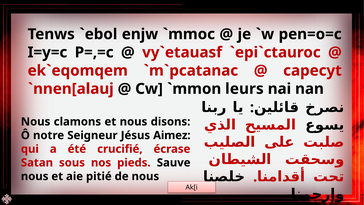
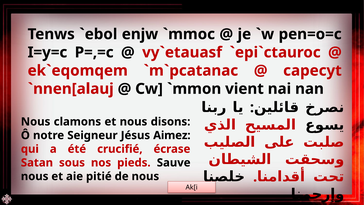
leurs: leurs -> vient (244, 89)
